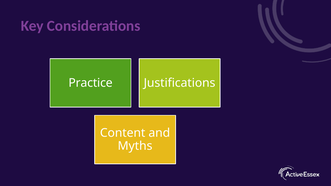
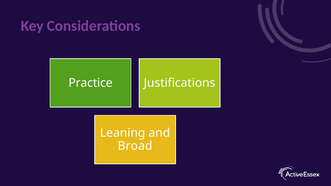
Content: Content -> Leaning (123, 133)
Myths: Myths -> Broad (135, 146)
